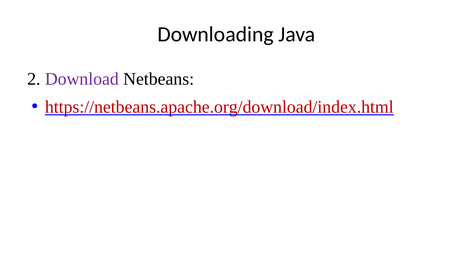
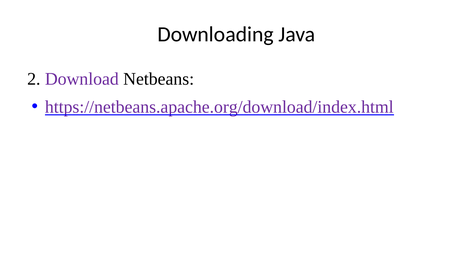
https://netbeans.apache.org/download/index.html colour: red -> purple (219, 107)
